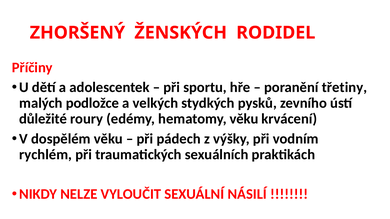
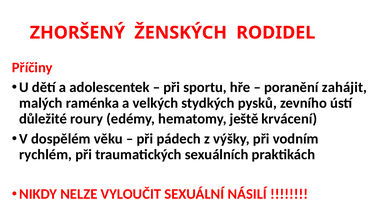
třetiny: třetiny -> zahájit (344, 88)
podložce: podložce -> raménka (92, 103)
hematomy věku: věku -> ještě (244, 119)
